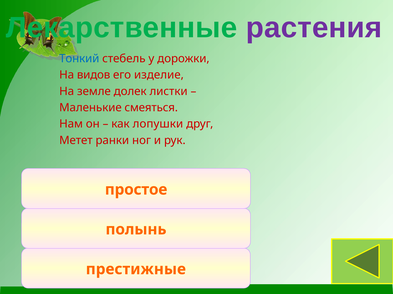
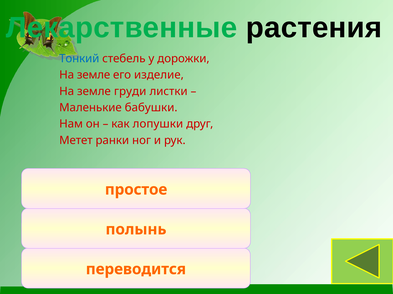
растения colour: purple -> black (314, 28)
видов: видов -> земле (94, 75)
долек: долек -> груди (130, 92)
смеяться: смеяться -> бабушки (151, 108)
престижные: престижные -> переводится (136, 270)
